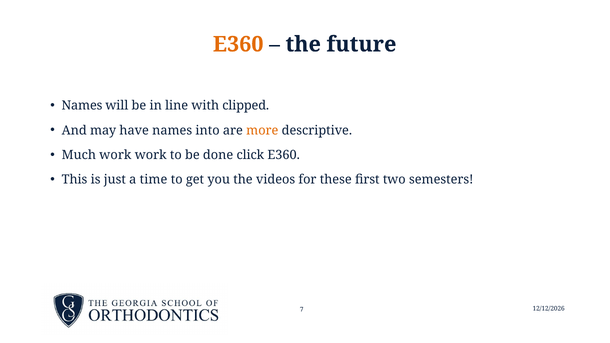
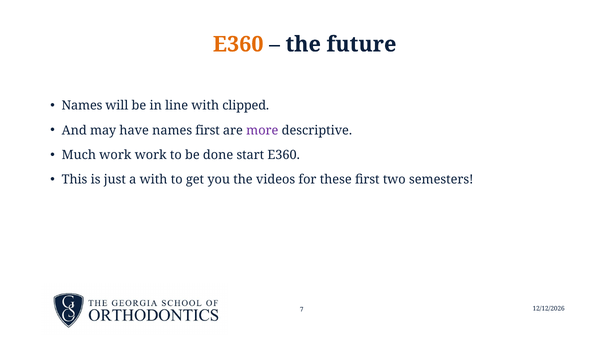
names into: into -> first (208, 130)
more colour: orange -> purple (262, 130)
click: click -> start (250, 155)
a time: time -> with (154, 180)
